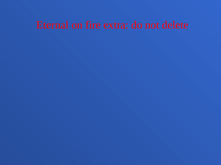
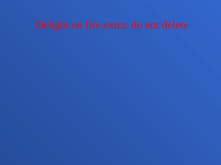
Eternal: Eternal -> Delight (53, 25)
